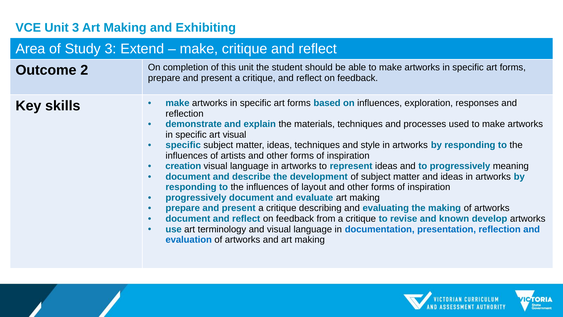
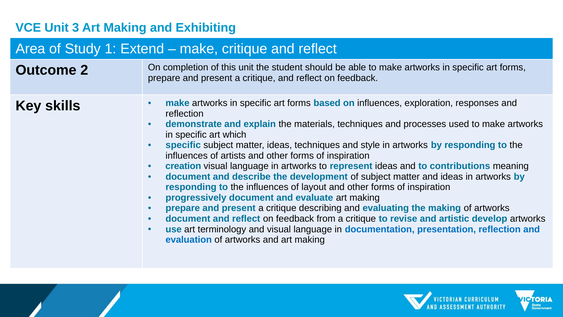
Study 3: 3 -> 1 (110, 49)
art visual: visual -> which (235, 134)
to progressively: progressively -> contributions (460, 166)
known: known -> artistic (454, 219)
